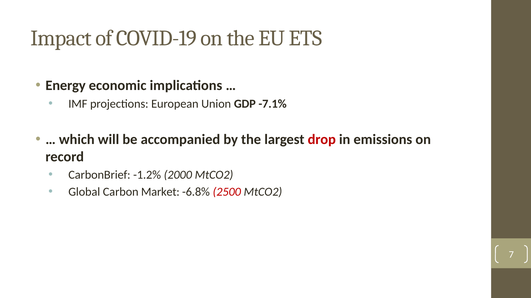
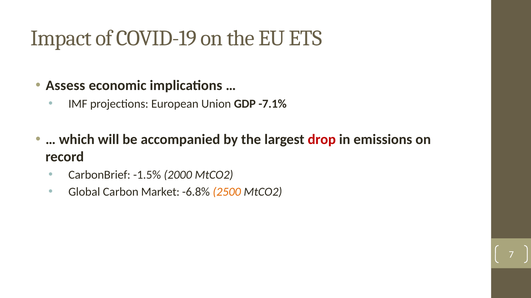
Energy: Energy -> Assess (65, 86)
-1.2%: -1.2% -> -1.5% (147, 175)
2500 colour: red -> orange (227, 192)
